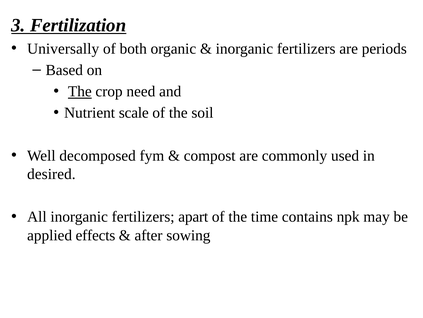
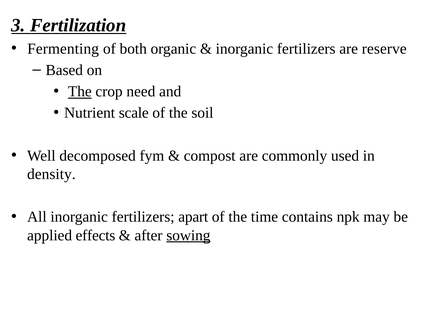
Universally: Universally -> Fermenting (63, 49)
periods: periods -> reserve (384, 49)
desired: desired -> density (51, 174)
sowing underline: none -> present (188, 235)
